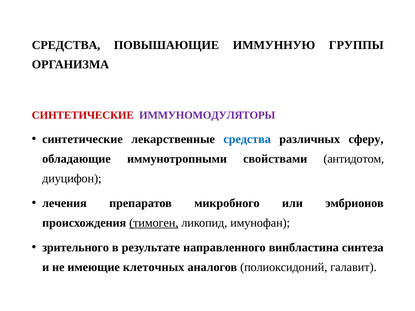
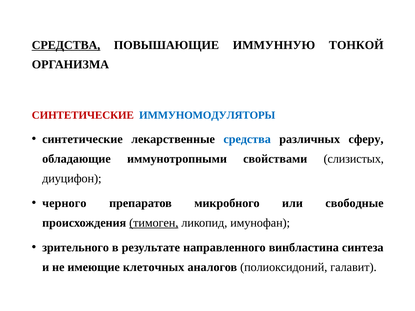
СРЕДСТВА underline: none -> present (66, 45)
ГРУППЫ: ГРУППЫ -> ТОНКОЙ (356, 45)
ИММУНОМОДУЛЯТОРЫ colour: purple -> blue (207, 115)
антидотом: антидотом -> слизистых (354, 159)
лечения: лечения -> черного (64, 203)
эмбрионов: эмбрионов -> свободные (354, 203)
